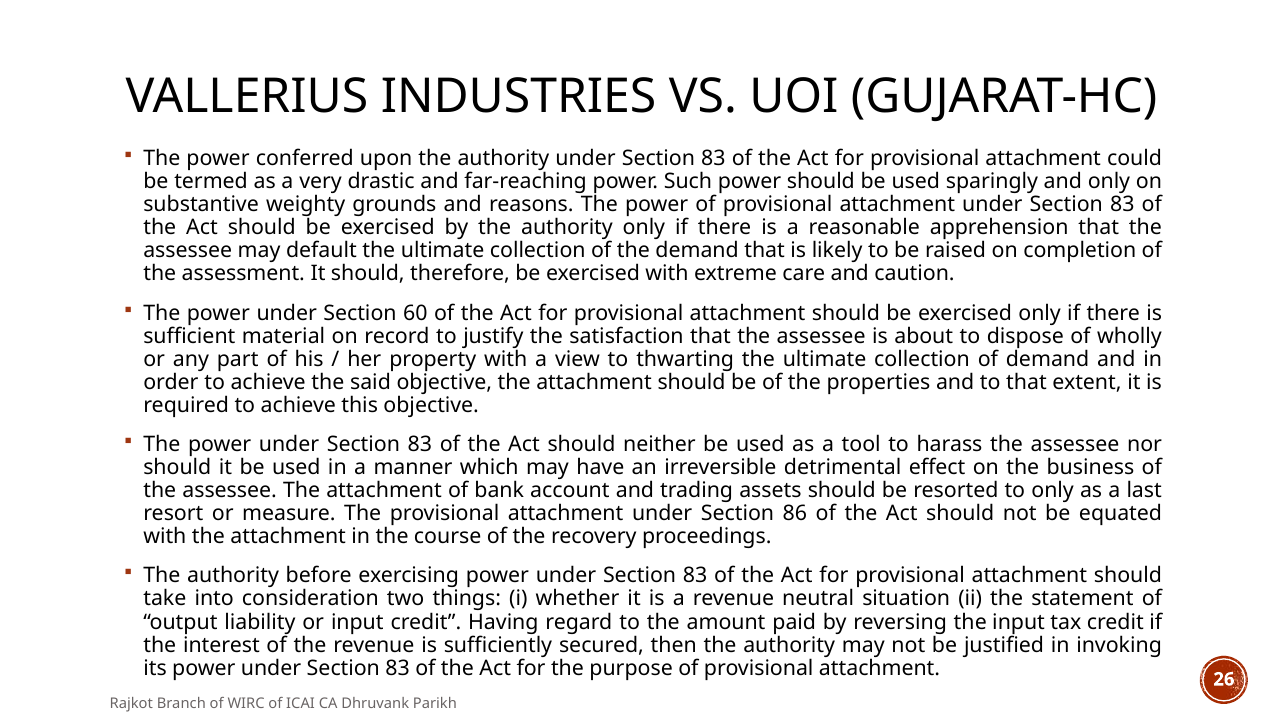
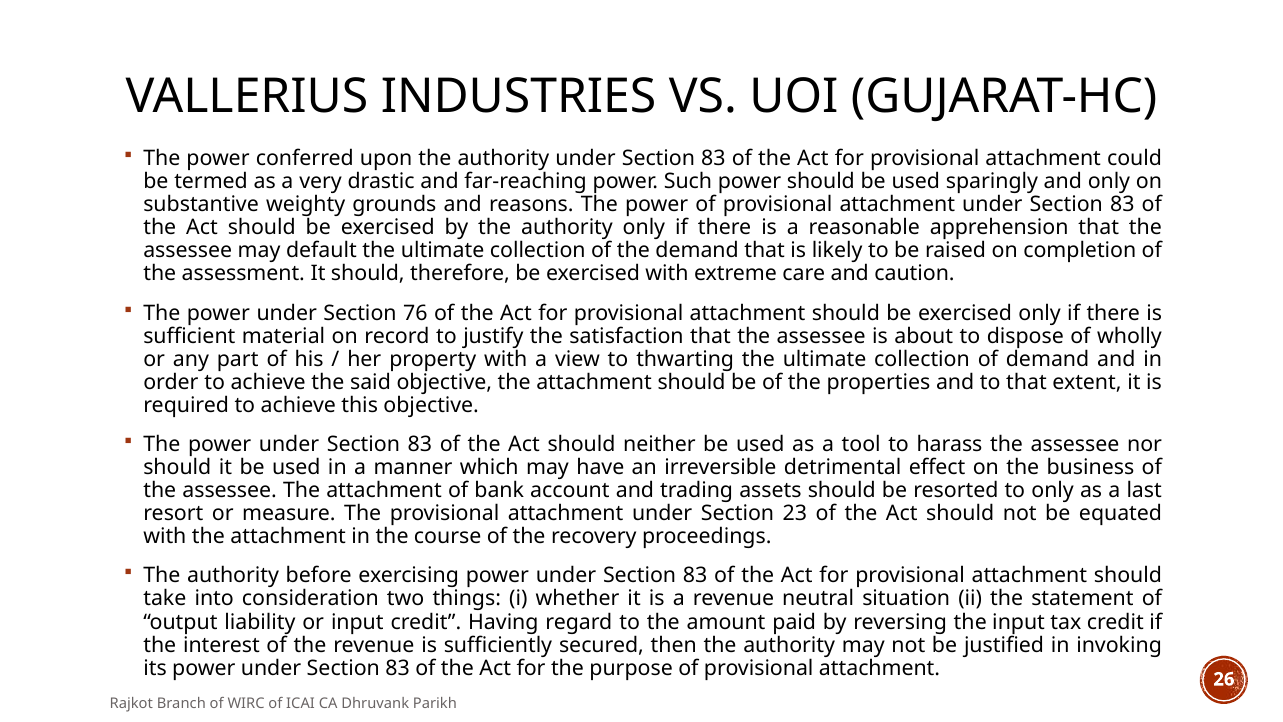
60: 60 -> 76 (415, 313)
86: 86 -> 23 (795, 513)
